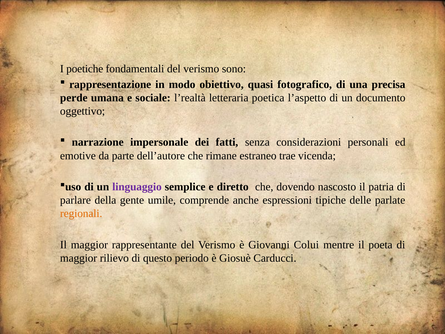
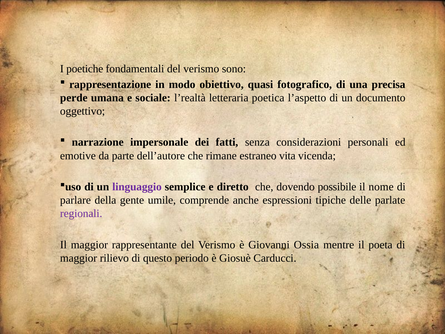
trae: trae -> vita (287, 156)
nascosto: nascosto -> possibile (337, 187)
patria: patria -> nome (381, 187)
regionali colour: orange -> purple (81, 213)
Colui: Colui -> Ossia (306, 245)
